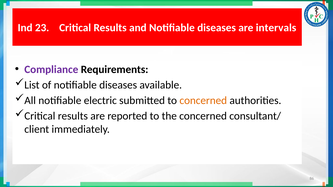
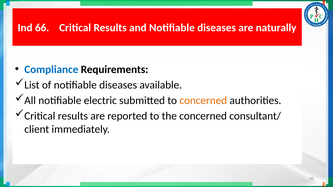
23: 23 -> 66 (42, 28)
intervals: intervals -> naturally (276, 28)
Compliance colour: purple -> blue (51, 70)
